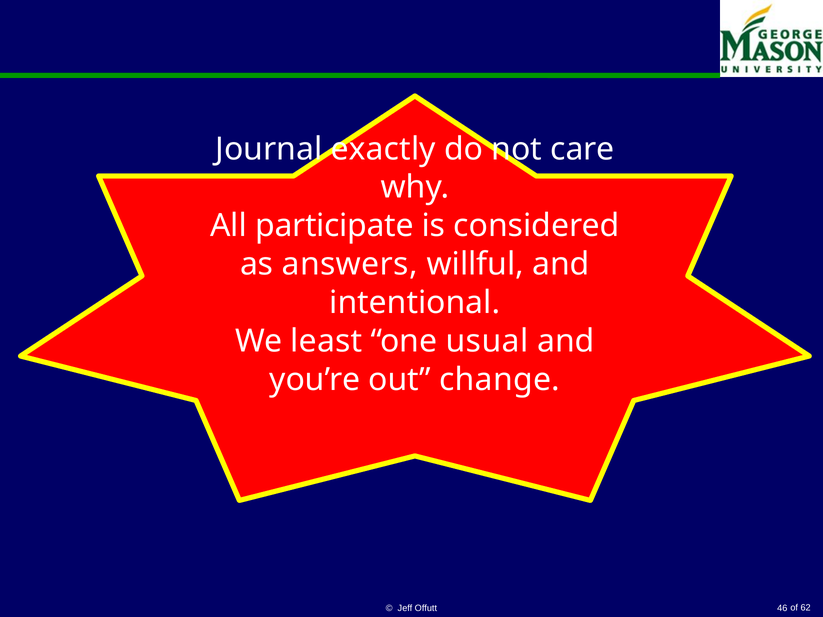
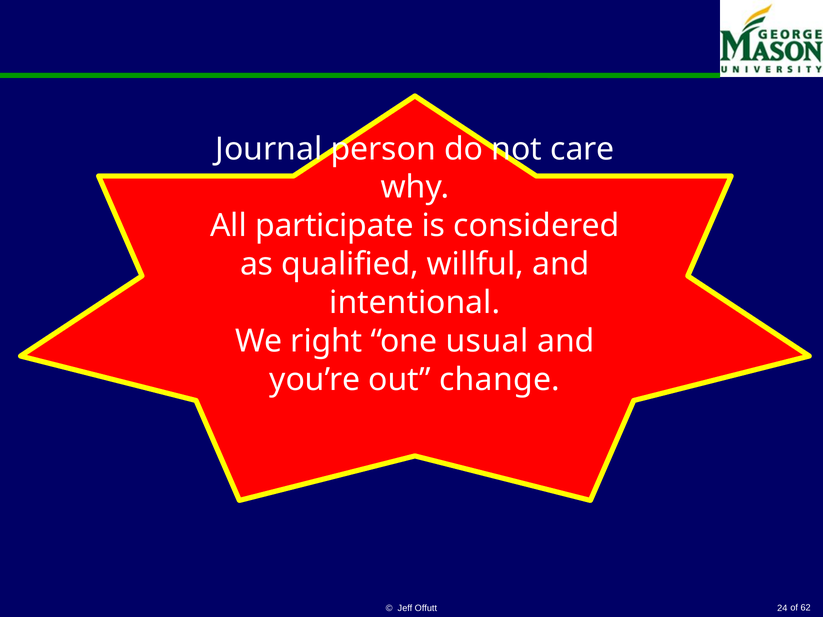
exactly: exactly -> person (383, 149)
answers: answers -> qualified (350, 264)
least: least -> right (326, 341)
46: 46 -> 24 (782, 608)
